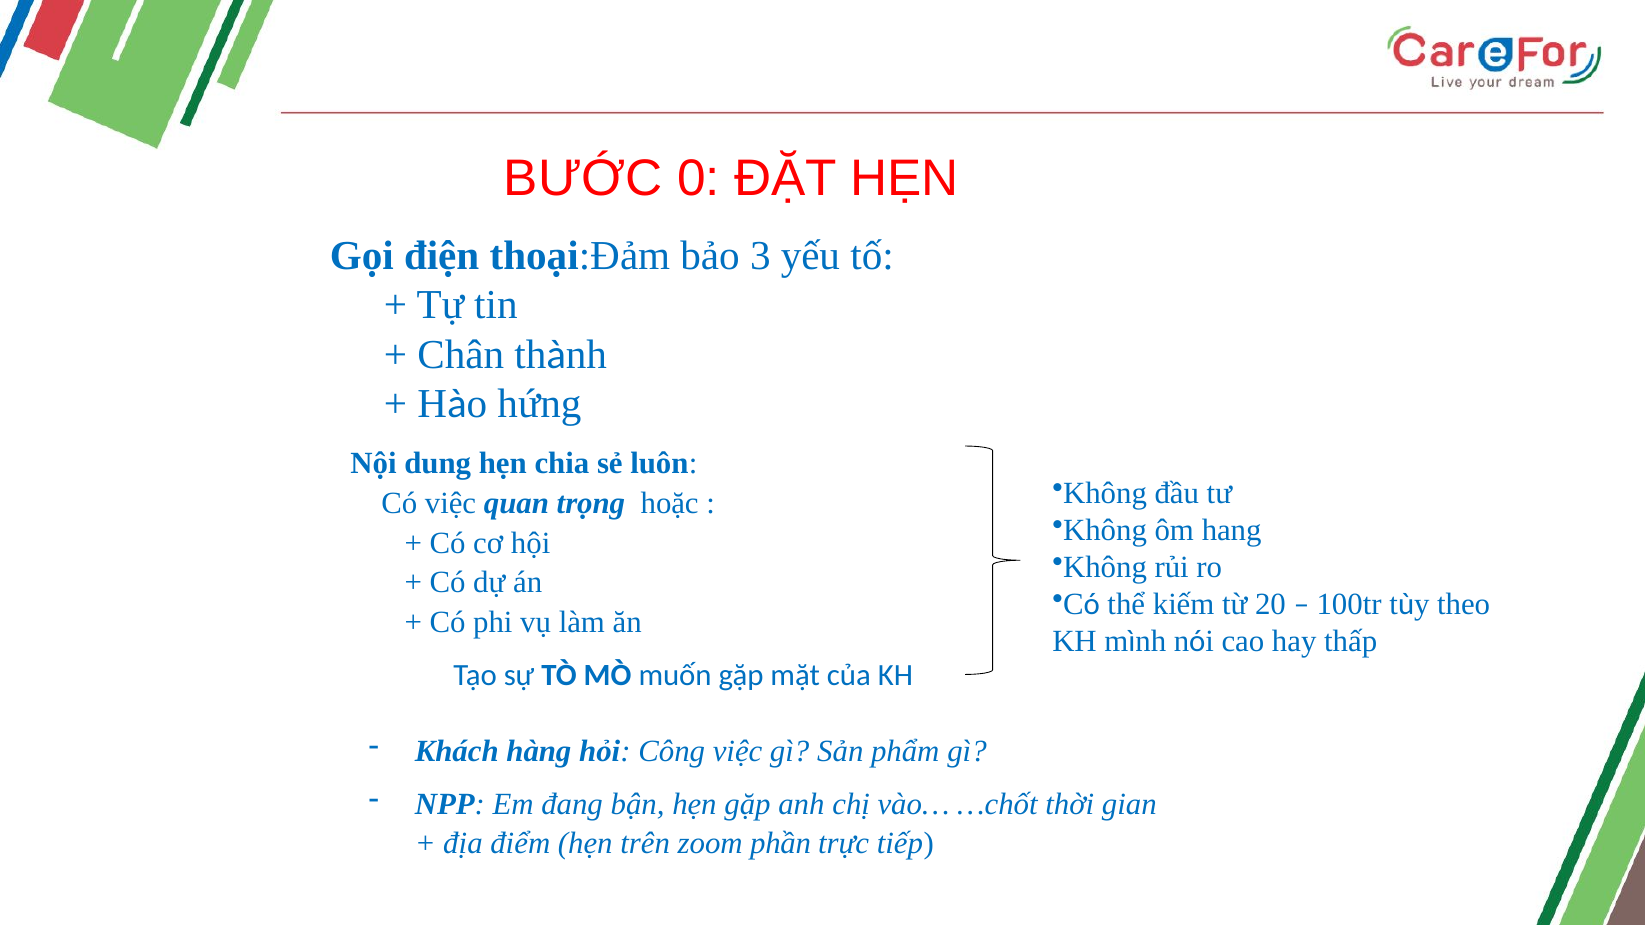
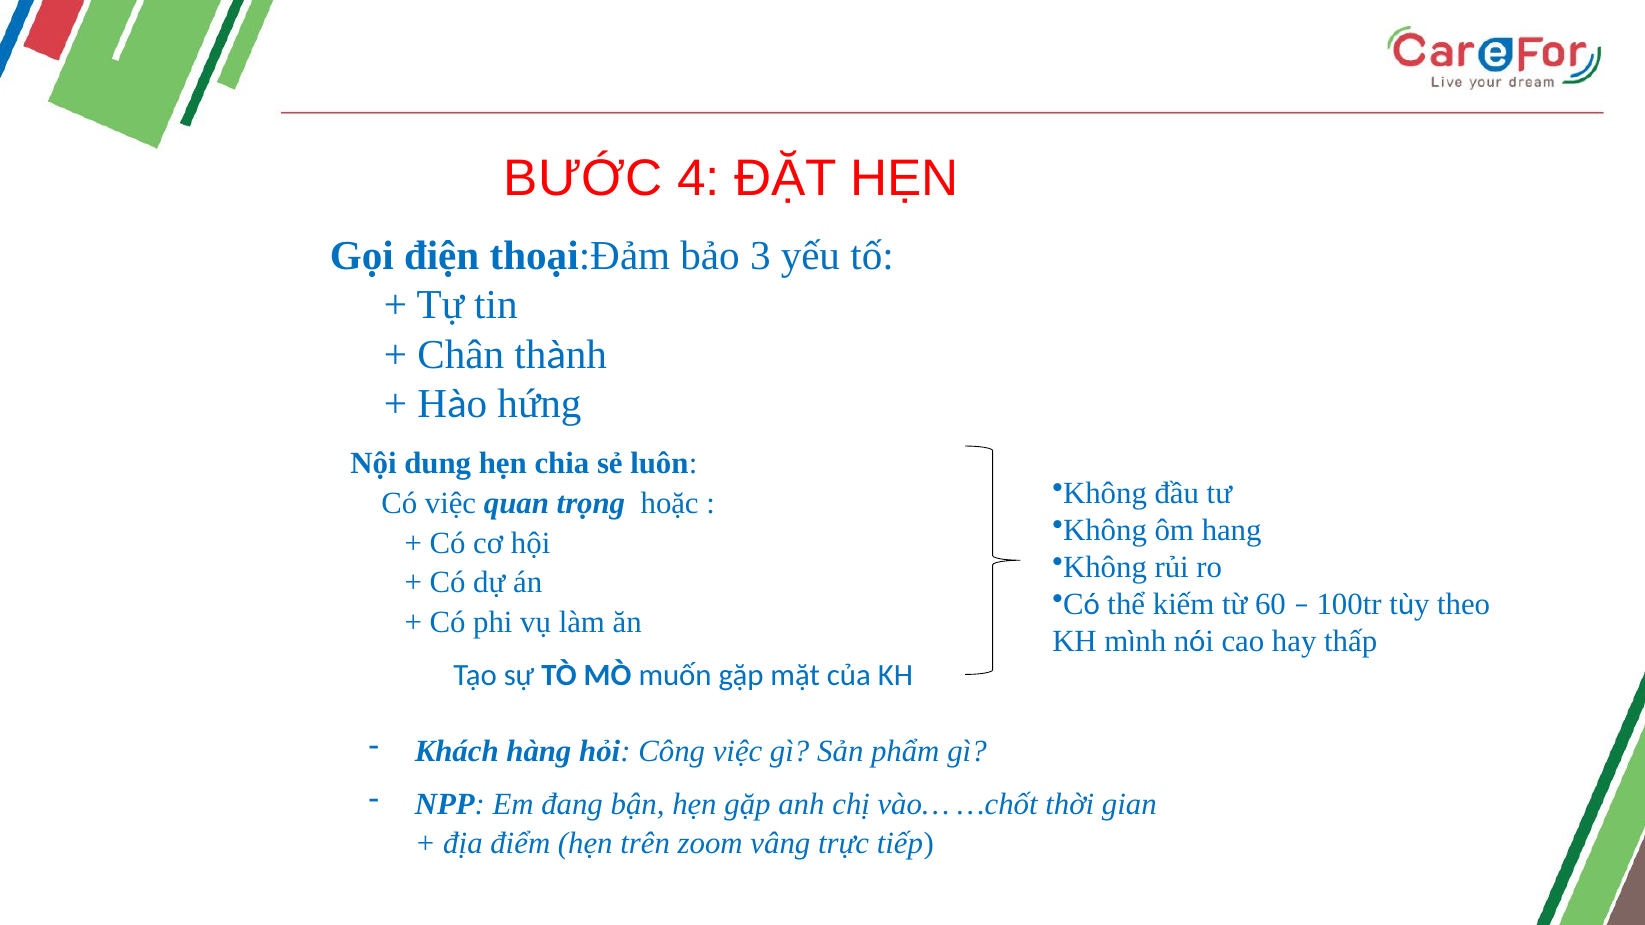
0: 0 -> 4 (699, 178)
20: 20 -> 60 (1270, 605)
phần: phần -> vâng (780, 844)
